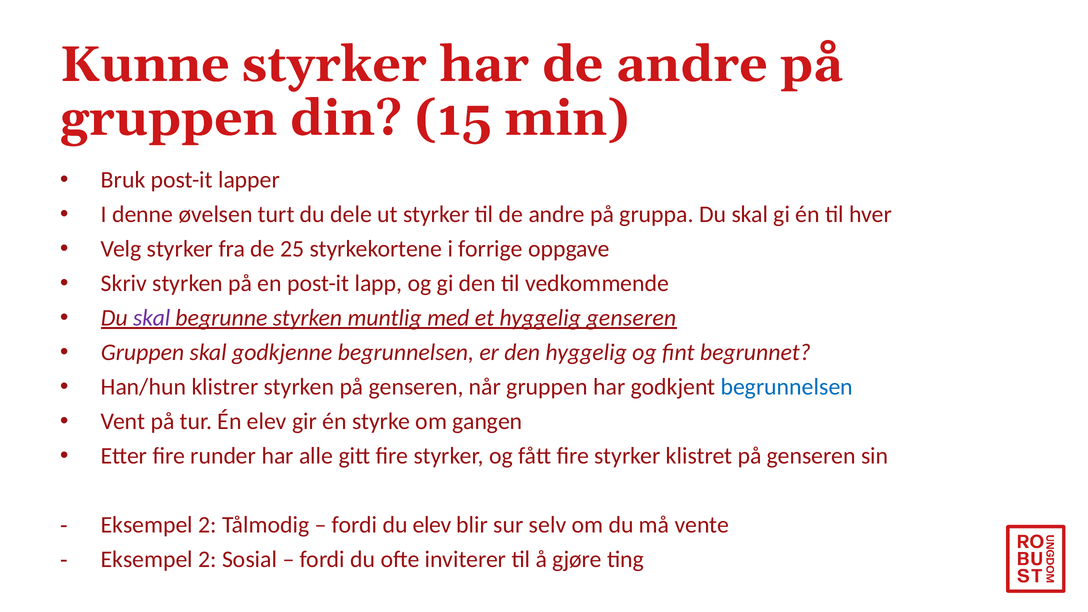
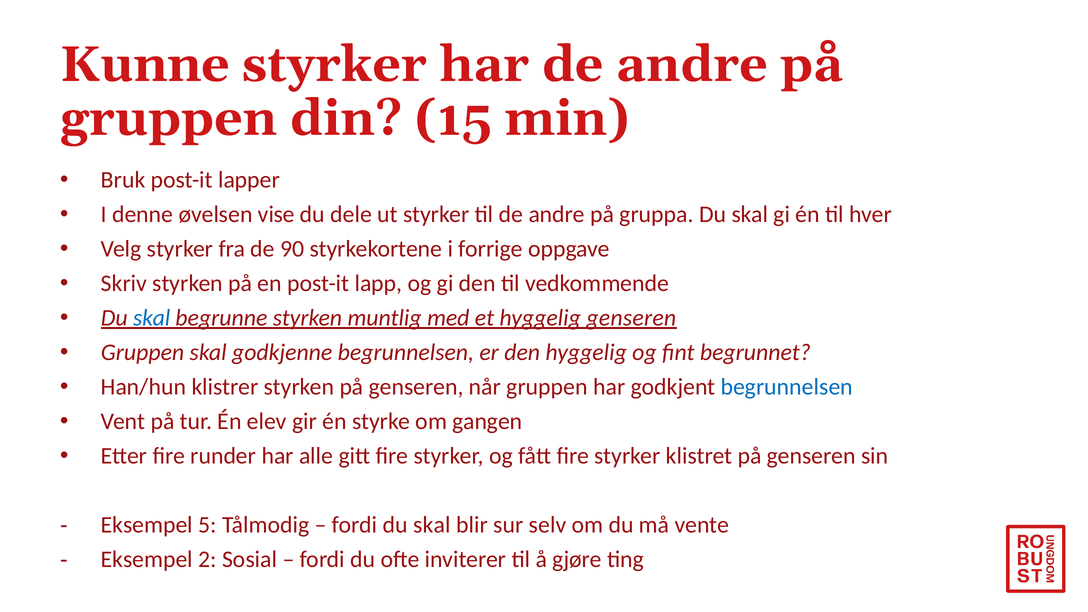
turt: turt -> vise (276, 214)
25: 25 -> 90 (292, 249)
skal colour: purple -> blue (152, 318)
2: 2 -> 5 (208, 525)
fordi du elev: elev -> skal (432, 525)
